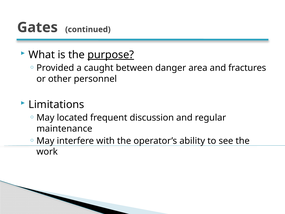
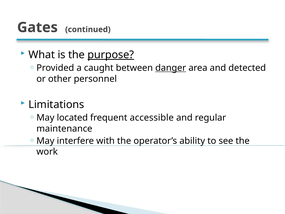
danger underline: none -> present (171, 68)
fractures: fractures -> detected (247, 68)
discussion: discussion -> accessible (152, 118)
